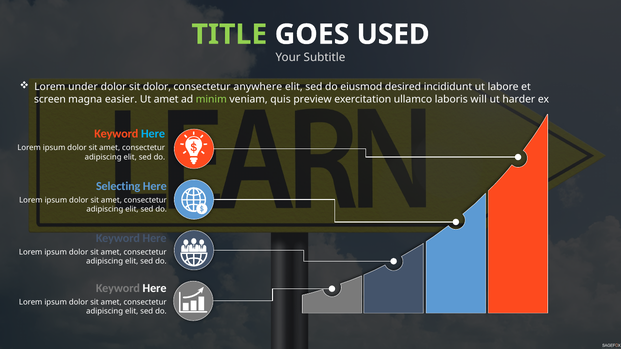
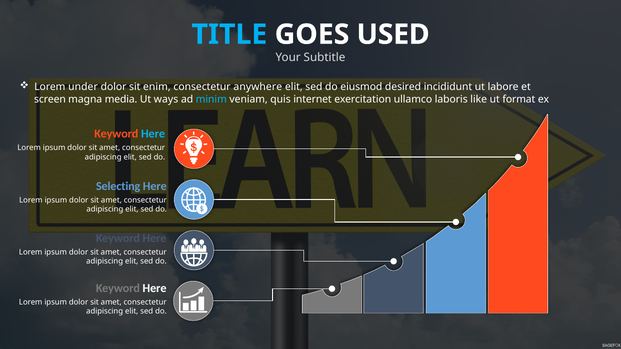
TITLE colour: light green -> light blue (229, 34)
sit dolor: dolor -> enim (157, 87)
easier: easier -> media (121, 99)
Ut amet: amet -> ways (166, 99)
minim colour: light green -> light blue (211, 99)
preview: preview -> internet (313, 99)
will: will -> like (479, 99)
harder: harder -> format (519, 99)
